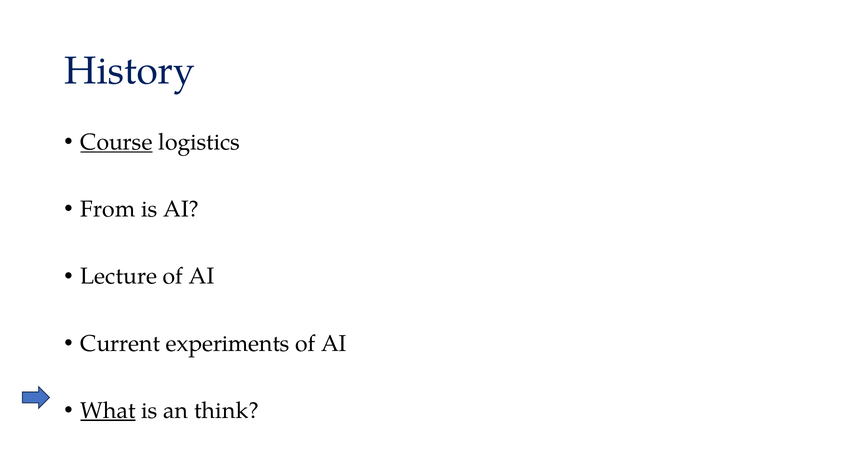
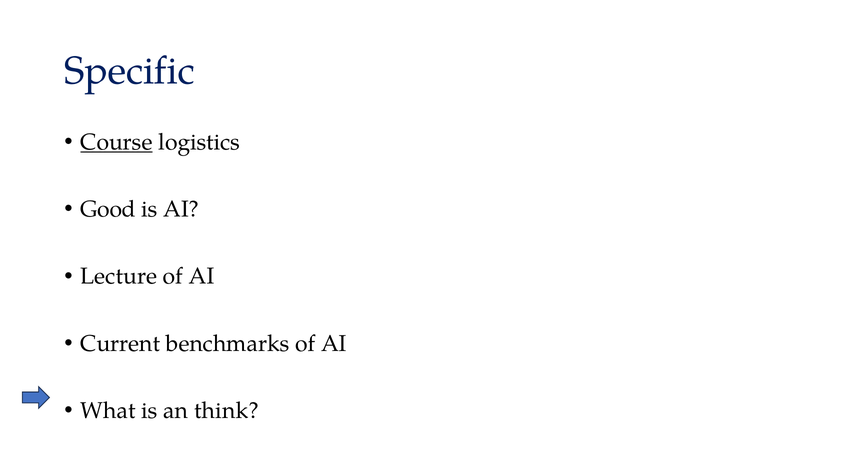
History: History -> Specific (130, 71)
From: From -> Good (108, 209)
experiments: experiments -> benchmarks (228, 343)
What underline: present -> none (108, 410)
